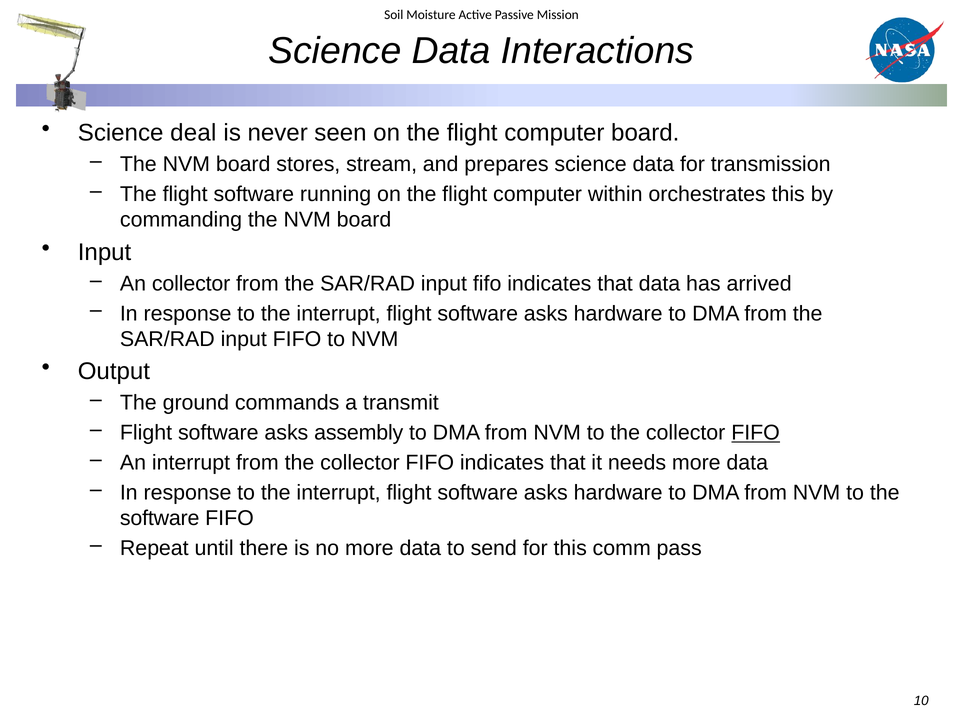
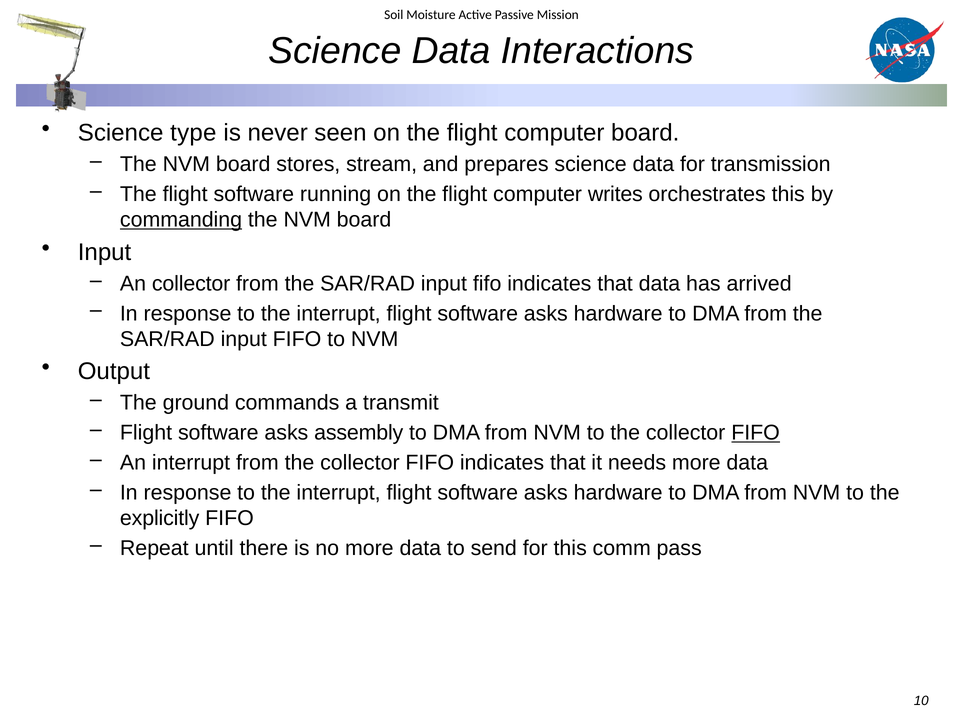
deal: deal -> type (193, 133)
within: within -> writes (615, 194)
commanding underline: none -> present (181, 220)
software: software -> explicitly (160, 518)
